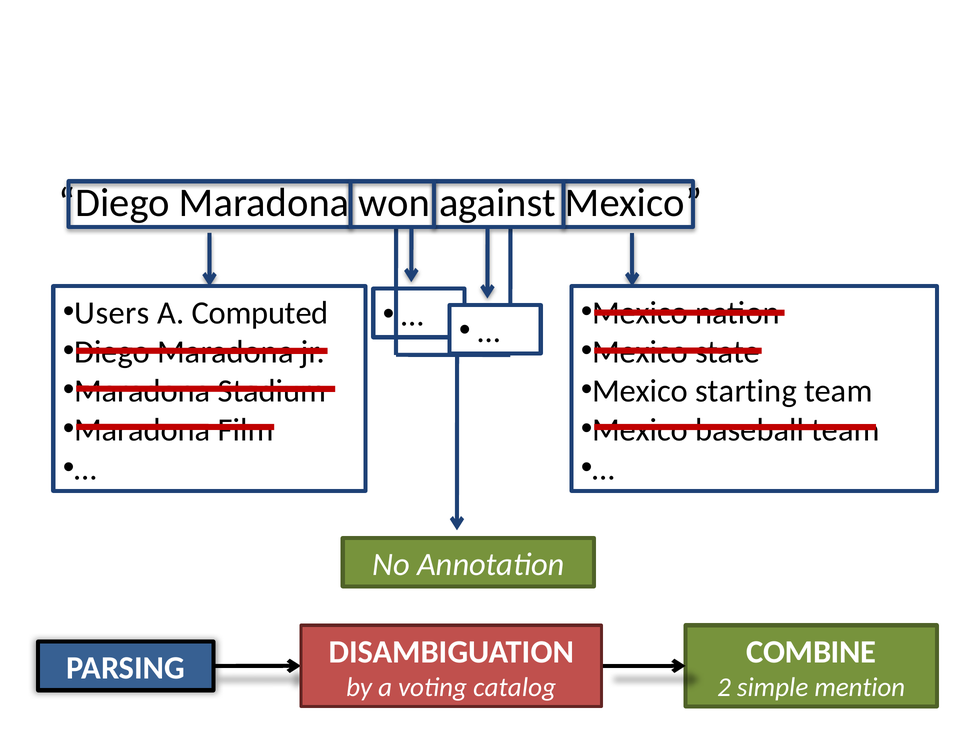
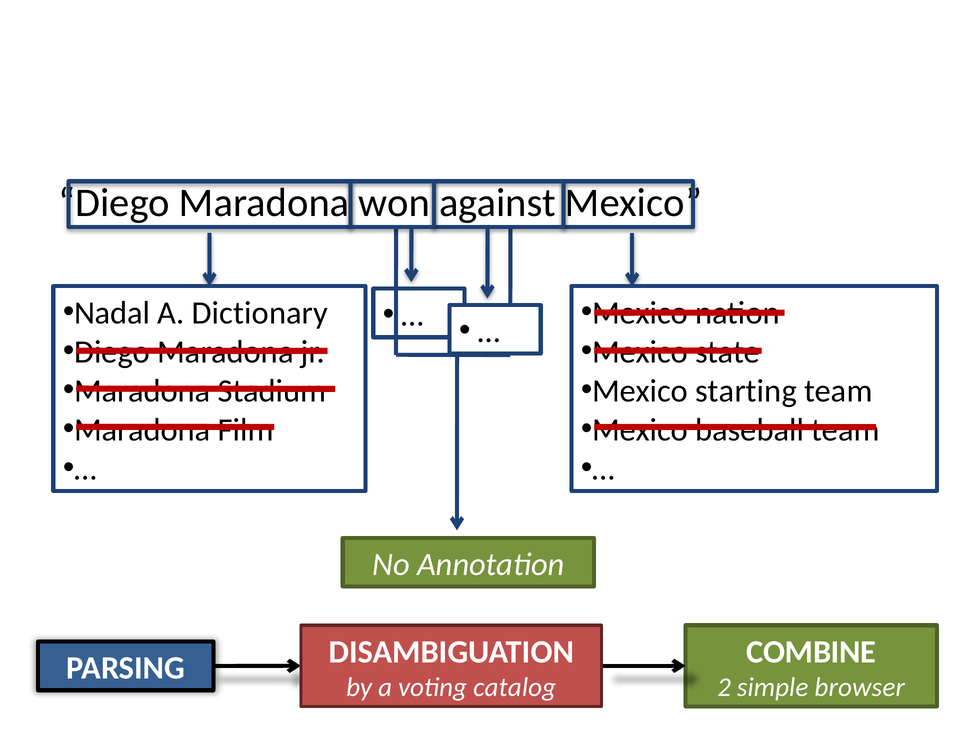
Users: Users -> Nadal (112, 312)
Computed: Computed -> Dictionary (260, 312)
mention: mention -> browser (860, 687)
